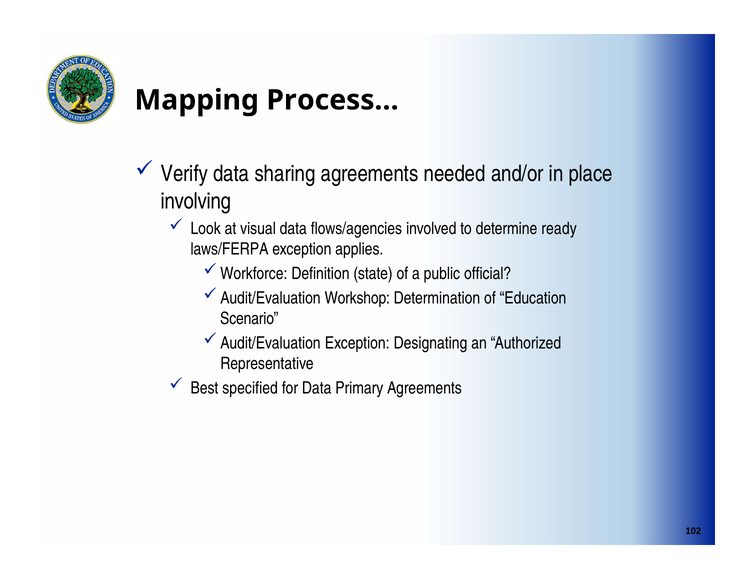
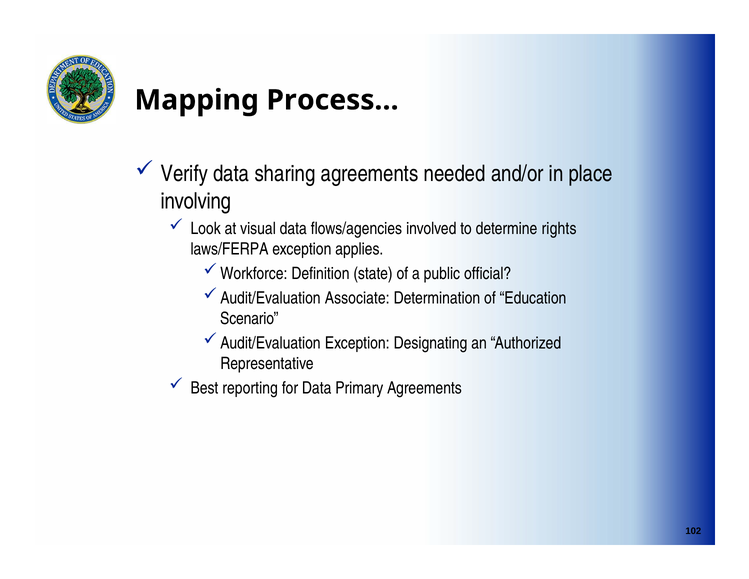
ready: ready -> rights (559, 229)
Workshop: Workshop -> Associate (357, 298)
specified: specified -> reporting (250, 388)
